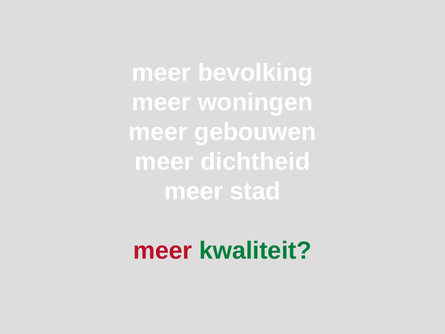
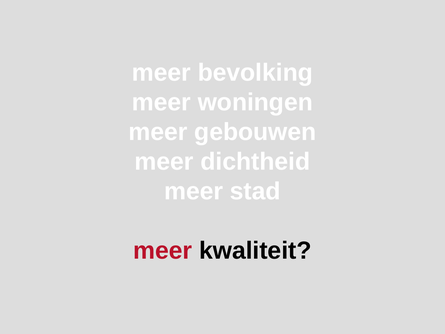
kwaliteit colour: green -> black (255, 251)
